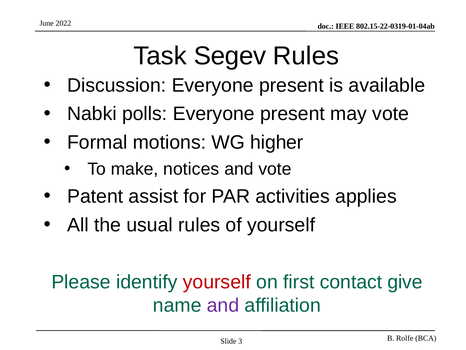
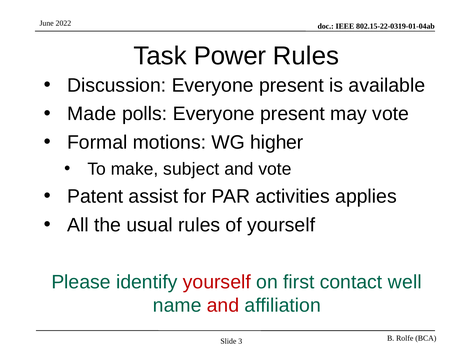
Segev: Segev -> Power (230, 56)
Nabki: Nabki -> Made (92, 114)
notices: notices -> subject (191, 169)
give: give -> well (405, 282)
and colour: purple -> red (223, 305)
